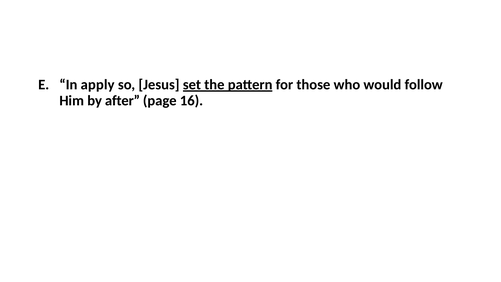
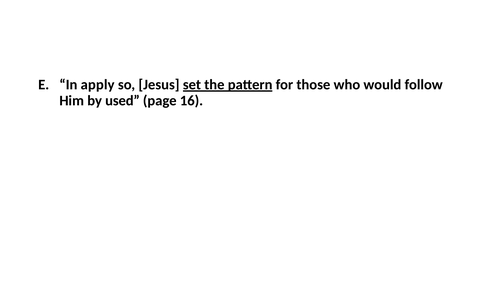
after: after -> used (122, 100)
